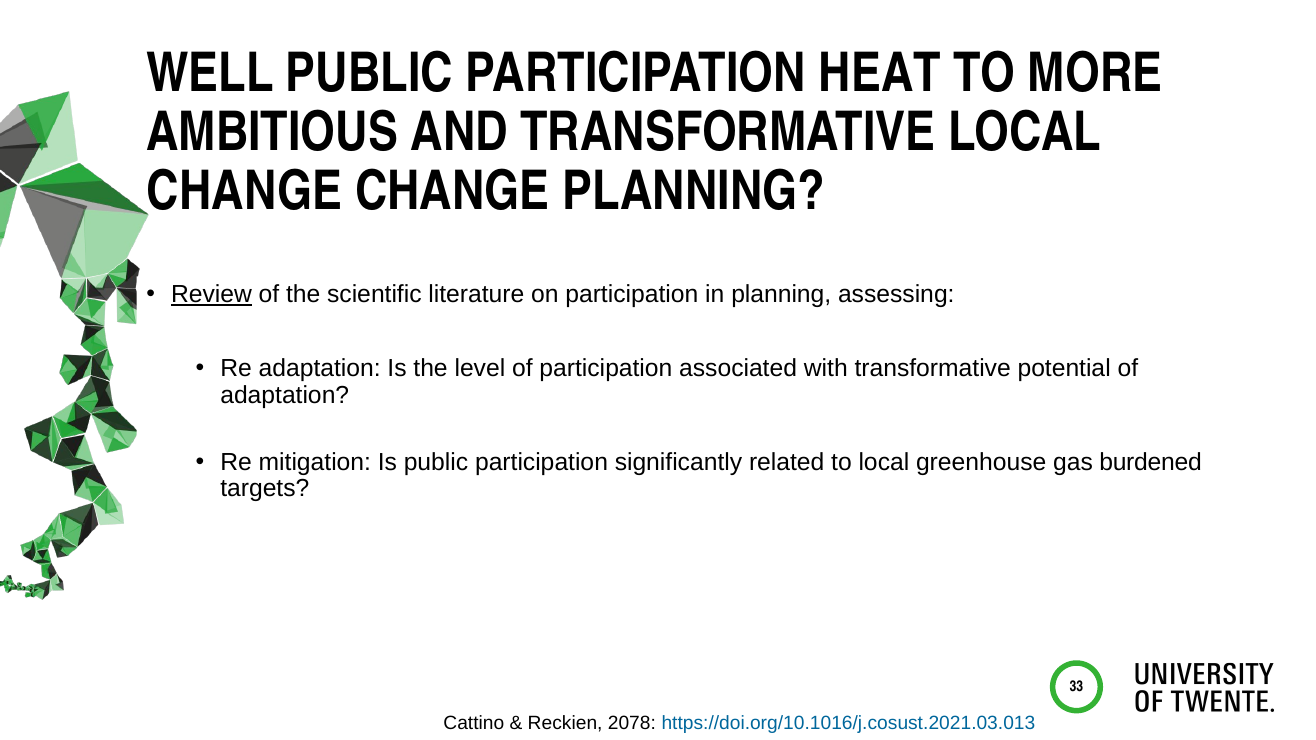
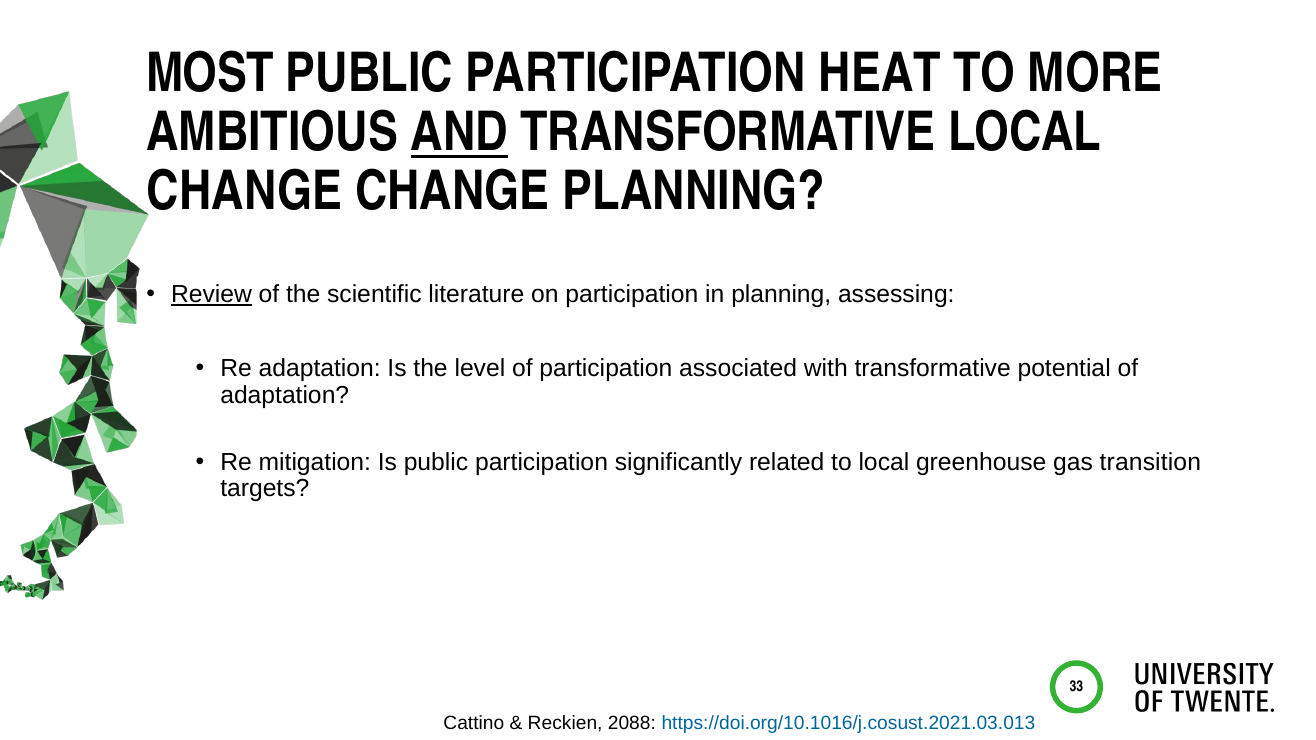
WELL: WELL -> MOST (210, 74)
AND underline: none -> present (459, 133)
burdened: burdened -> transition (1150, 462)
2078: 2078 -> 2088 (632, 723)
